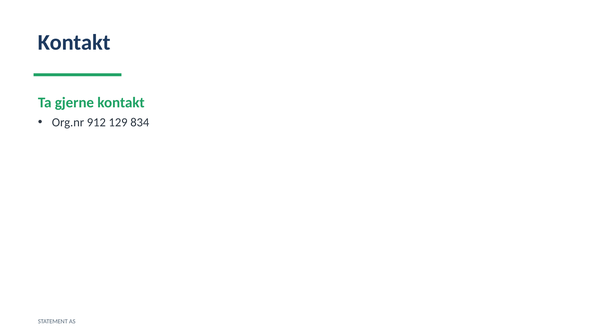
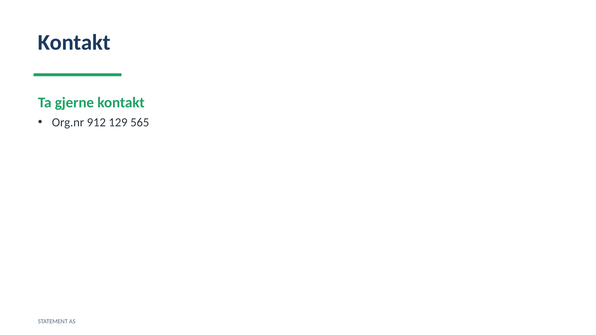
834: 834 -> 565 (140, 123)
